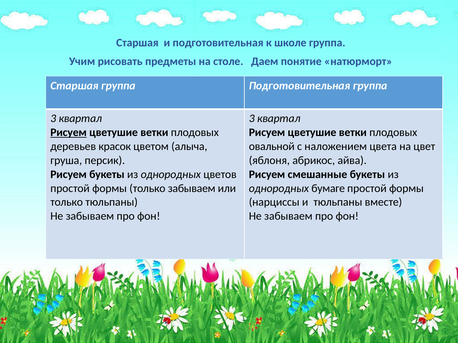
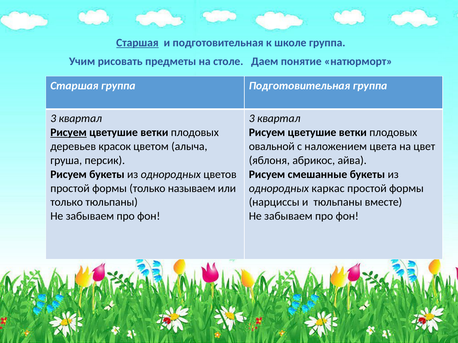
Старшая underline: none -> present (137, 43)
только забываем: забываем -> называем (192, 189)
бумаге: бумаге -> каркас (328, 189)
